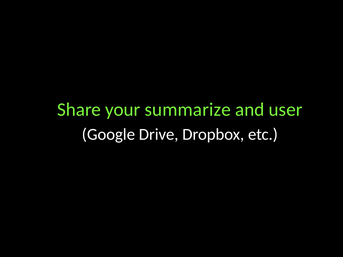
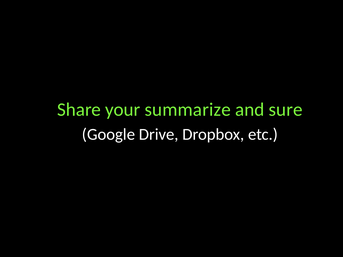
user: user -> sure (286, 110)
